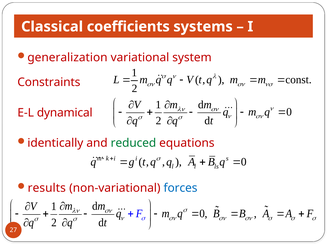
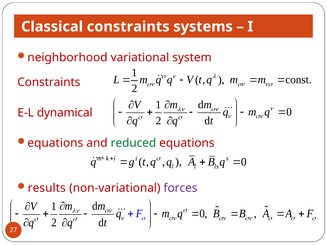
Classical coefficients: coefficients -> constraints (128, 27)
generalization: generalization -> neighborhood (67, 58)
identically: identically -> equations (55, 143)
forces colour: blue -> purple (180, 188)
